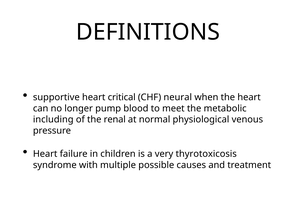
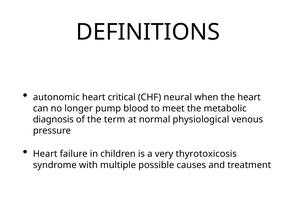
supportive: supportive -> autonomic (56, 97)
including: including -> diagnosis (53, 120)
renal: renal -> term (115, 120)
